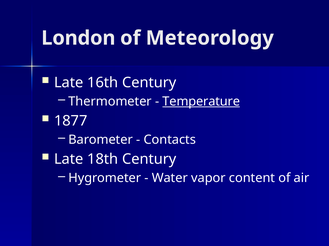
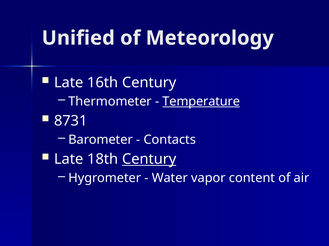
London: London -> Unified (78, 38)
1877: 1877 -> 8731 (71, 121)
Century underline: none -> present (149, 160)
